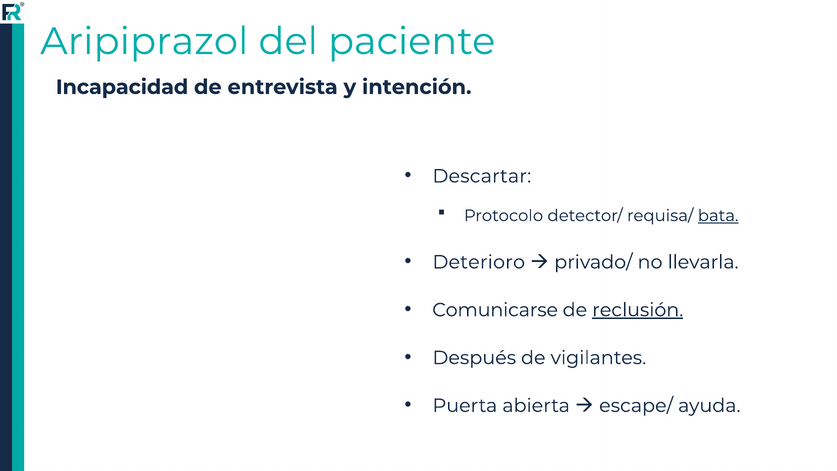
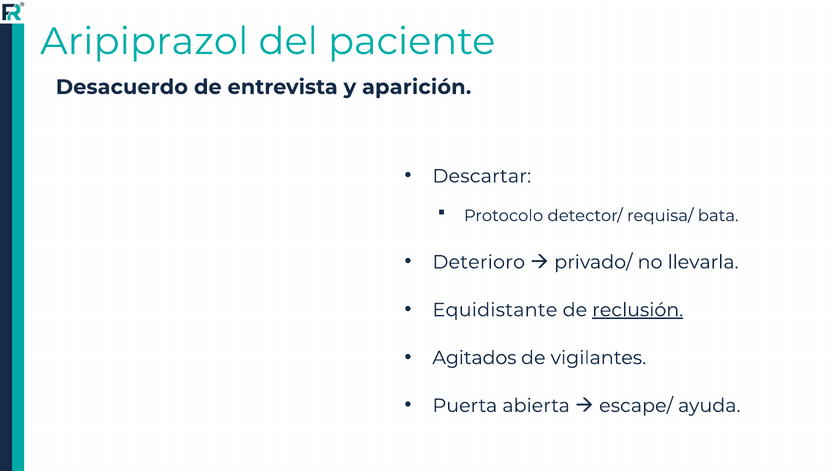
Incapacidad: Incapacidad -> Desacuerdo (122, 87)
intención: intención -> aparición (417, 87)
bata underline: present -> none (718, 216)
Comunicarse: Comunicarse -> Equidistante (495, 310)
Después: Después -> Agitados (474, 358)
